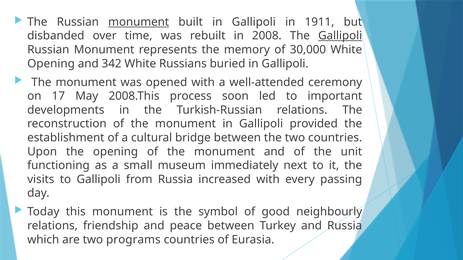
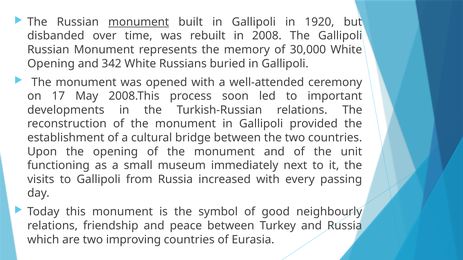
1911: 1911 -> 1920 (320, 22)
Gallipoli underline: present -> none (340, 36)
programs: programs -> improving (133, 240)
